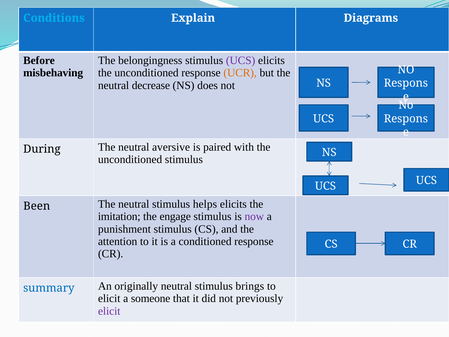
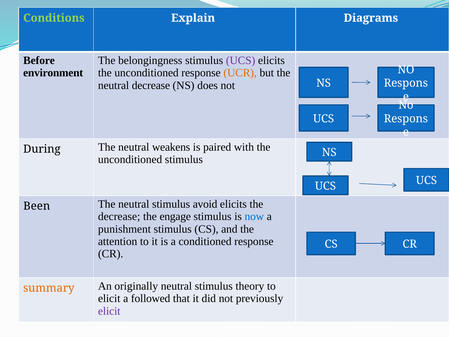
Conditions colour: light blue -> light green (54, 18)
misbehaving: misbehaving -> environment (53, 73)
aversive: aversive -> weakens (171, 147)
helps: helps -> avoid (205, 204)
imitation: imitation -> decrease (119, 216)
now colour: purple -> blue (254, 216)
summary colour: blue -> orange (49, 288)
brings: brings -> theory (250, 286)
someone: someone -> followed (151, 298)
